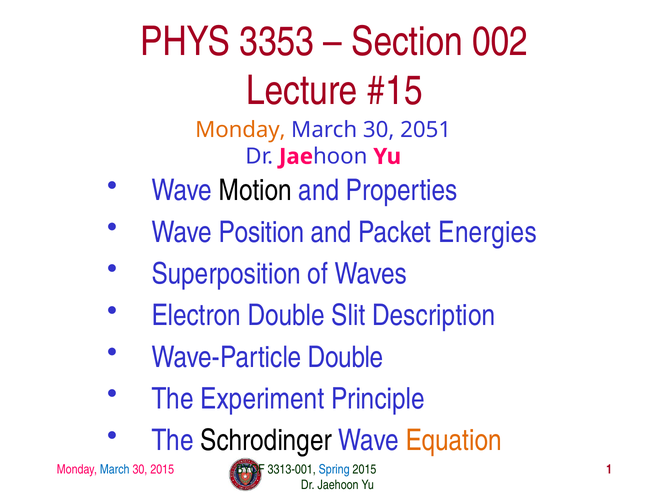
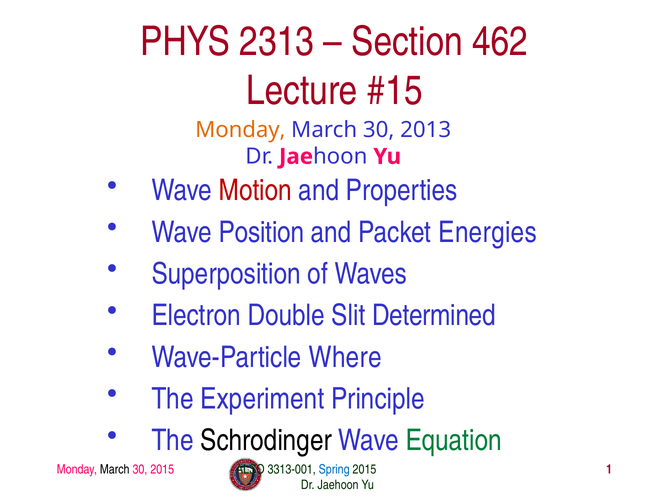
3353: 3353 -> 2313 (277, 42)
002: 002 -> 462 (500, 42)
2051: 2051 -> 2013 (426, 130)
Motion colour: black -> red (255, 190)
Description: Description -> Determined (434, 315)
Wave-Particle Double: Double -> Where (345, 357)
Equation colour: orange -> green (454, 440)
March colour: blue -> black (115, 469)
BYOF: BYOF -> ALSO (250, 469)
